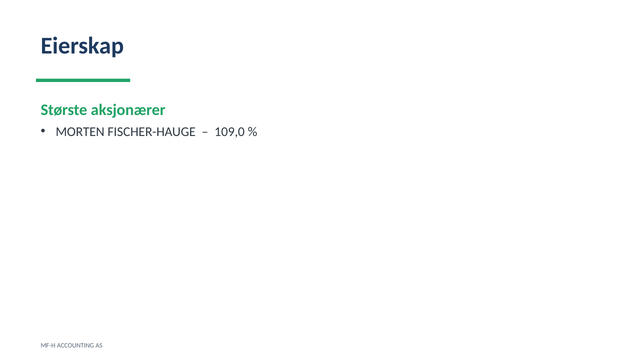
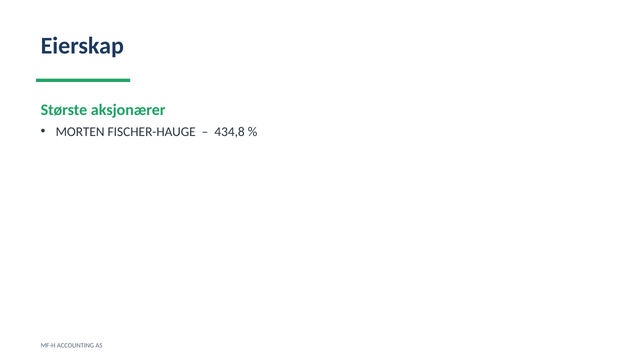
109,0: 109,0 -> 434,8 (230, 131)
